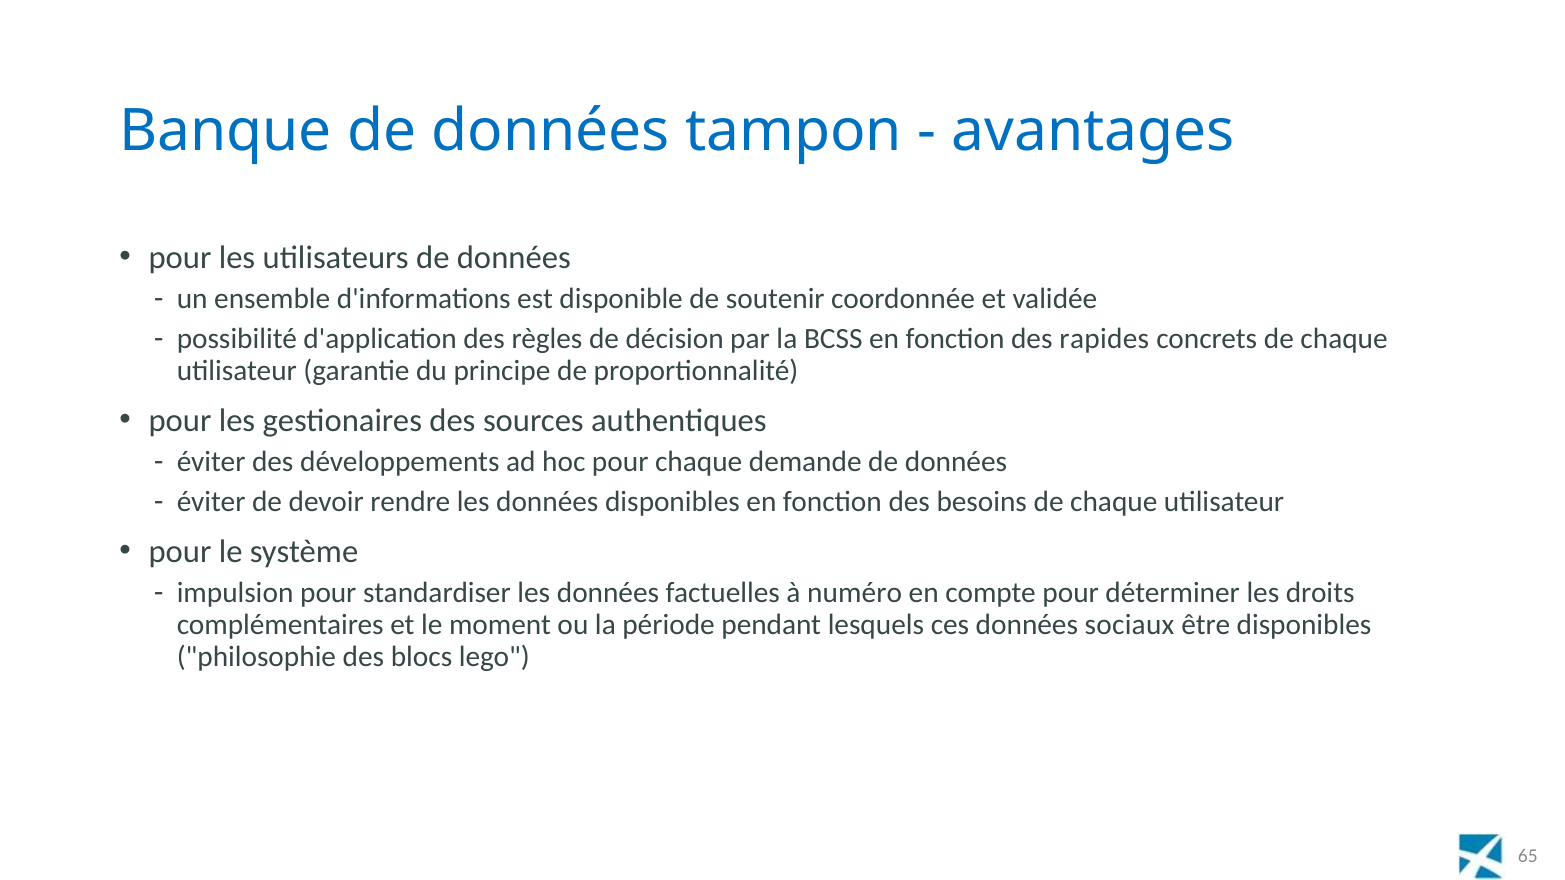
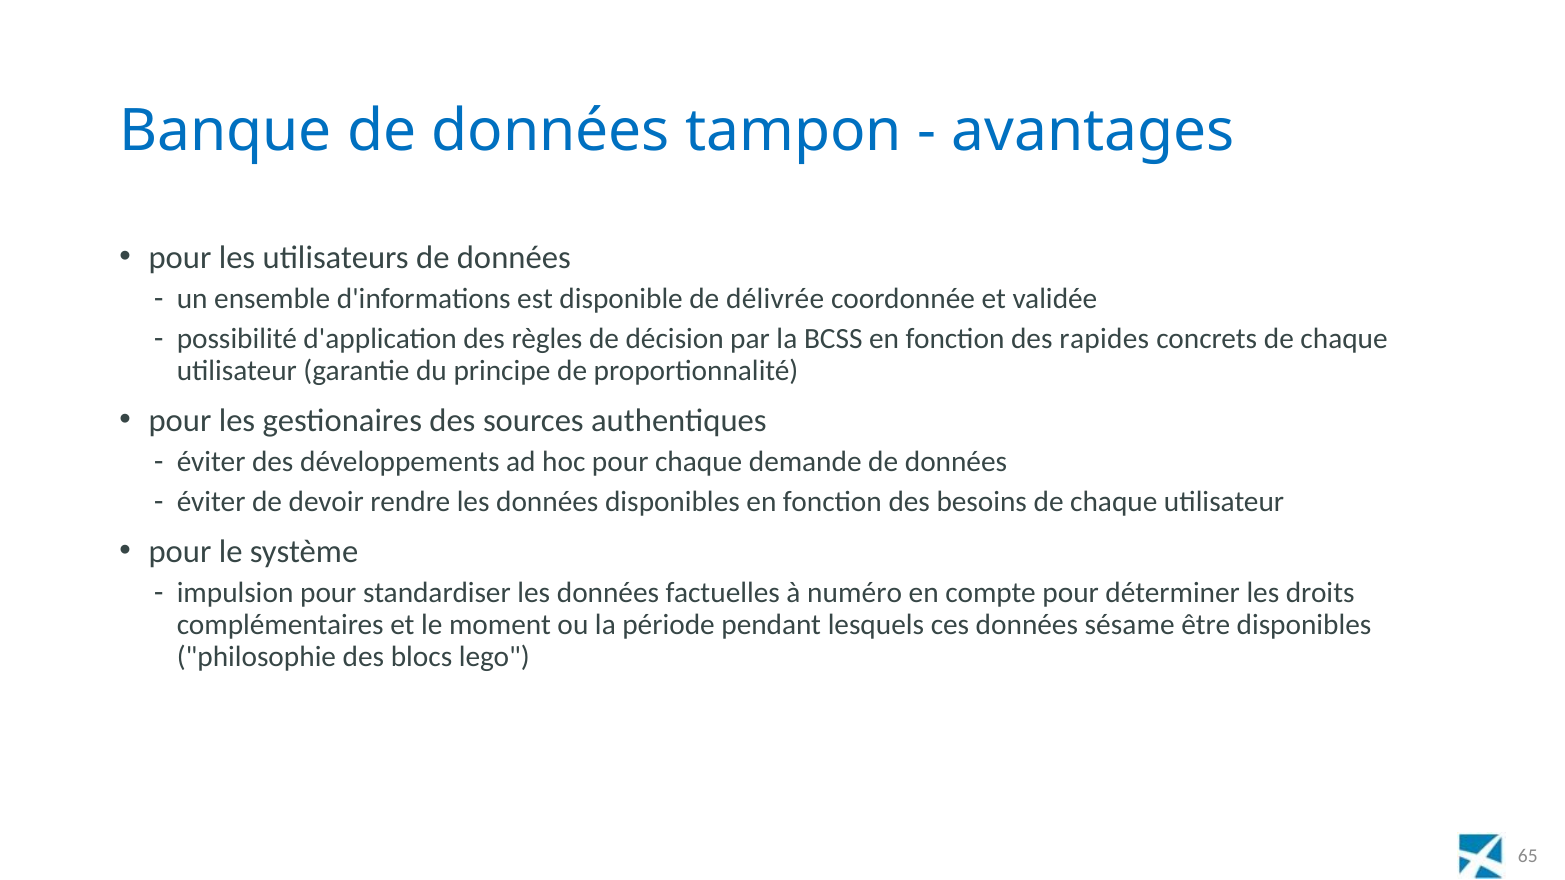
soutenir: soutenir -> délivrée (775, 299)
sociaux: sociaux -> sésame (1130, 625)
